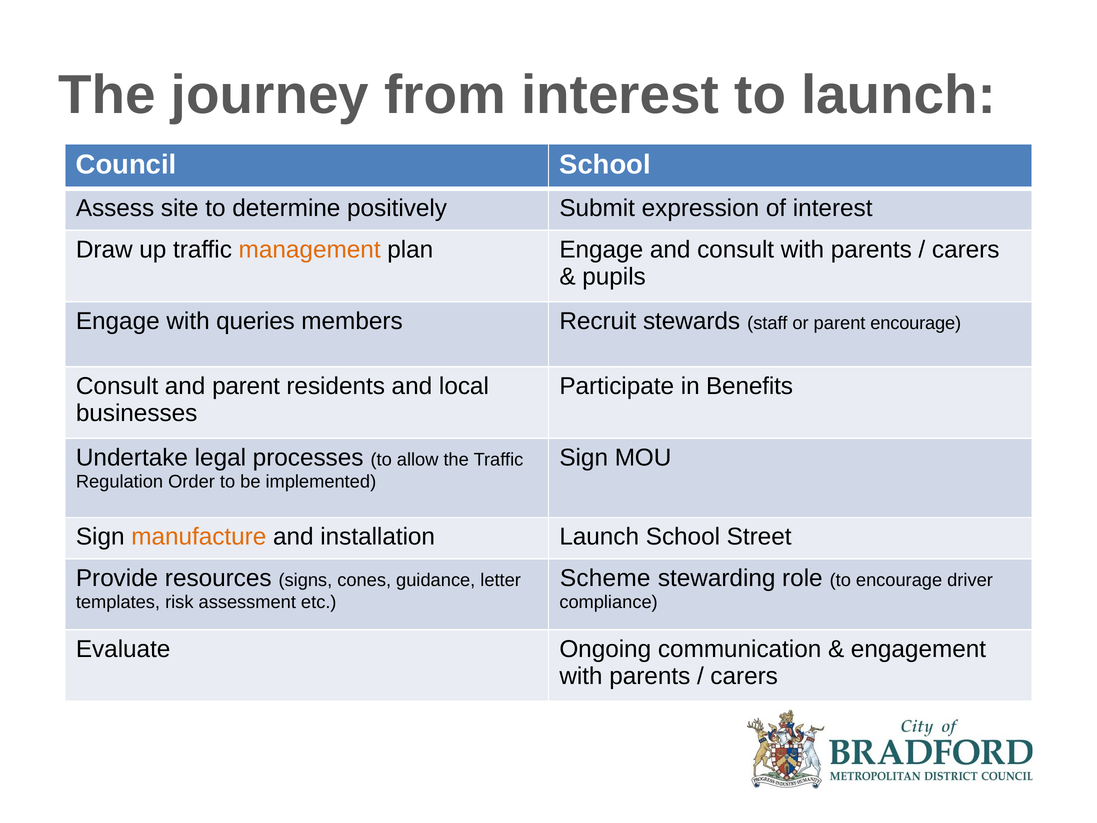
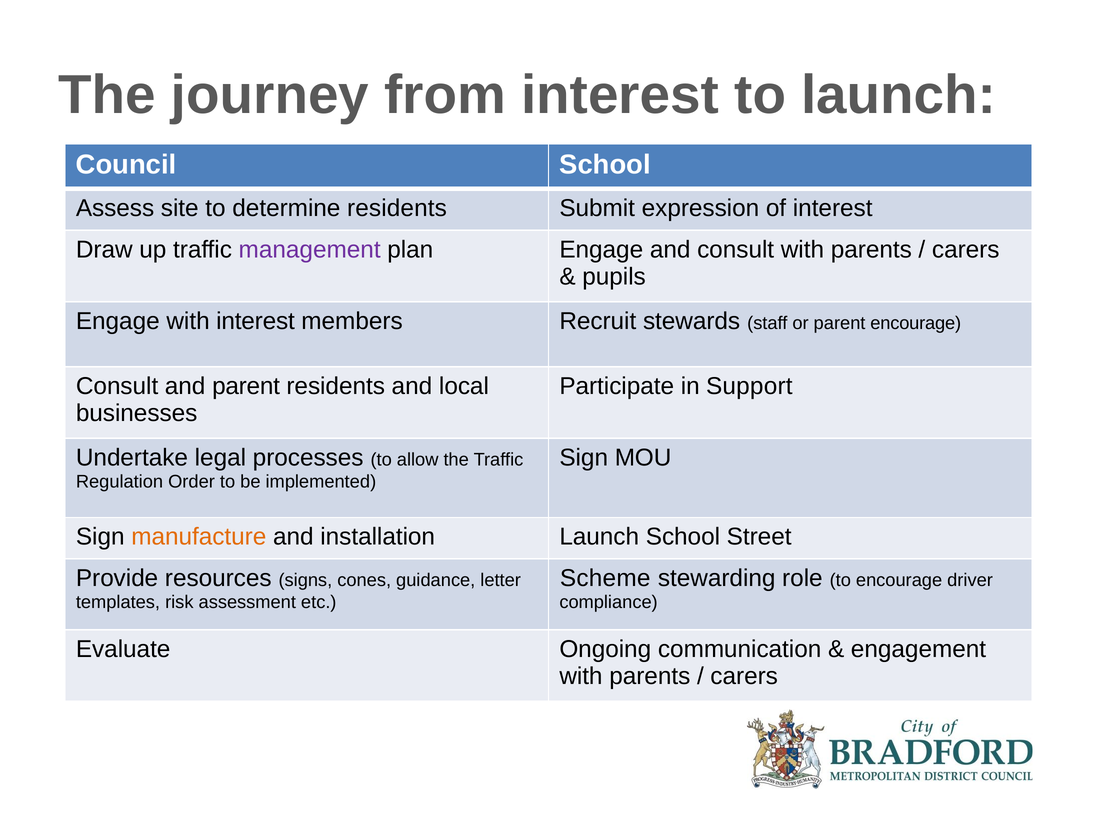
determine positively: positively -> residents (397, 208)
management colour: orange -> purple (310, 249)
with queries: queries -> interest (255, 321)
Benefits: Benefits -> Support (749, 386)
